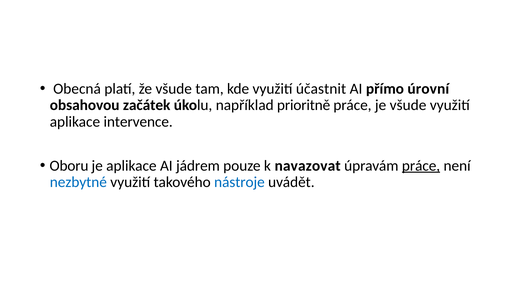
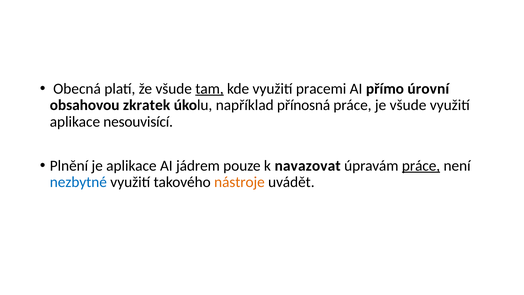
tam underline: none -> present (209, 89)
účastnit: účastnit -> pracemi (321, 89)
začátek: začátek -> zkratek (147, 105)
prioritně: prioritně -> přínosná (304, 105)
intervence: intervence -> nesouvisící (138, 122)
Oboru: Oboru -> Plnění (69, 166)
nástroje colour: blue -> orange (239, 182)
